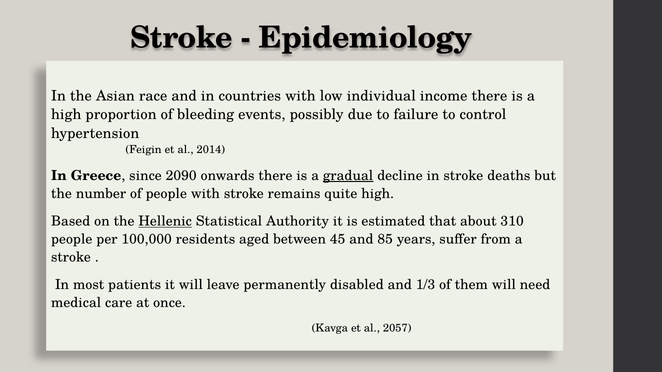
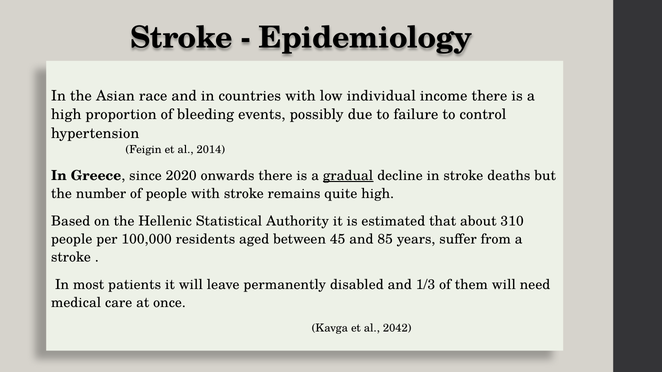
2090: 2090 -> 2020 (181, 176)
Hellenic underline: present -> none (165, 222)
2057: 2057 -> 2042 (397, 329)
